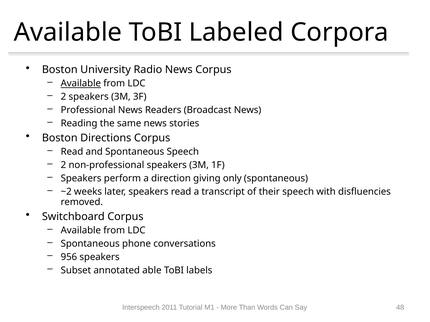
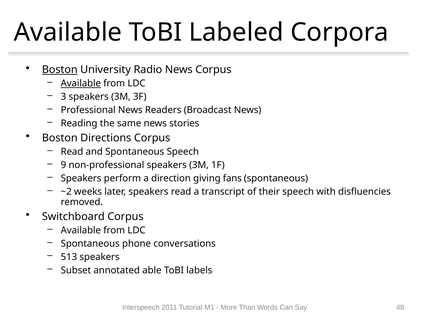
Boston underline: none -> present (60, 70)
2: 2 -> 3 (63, 97)
2: 2 -> 9 (63, 165)
only: only -> fans (232, 179)
956: 956 -> 513 (69, 257)
